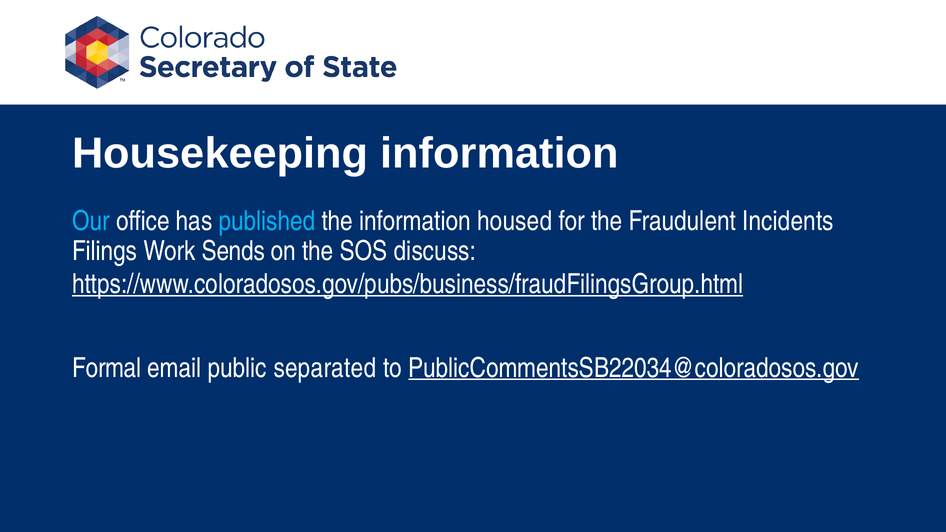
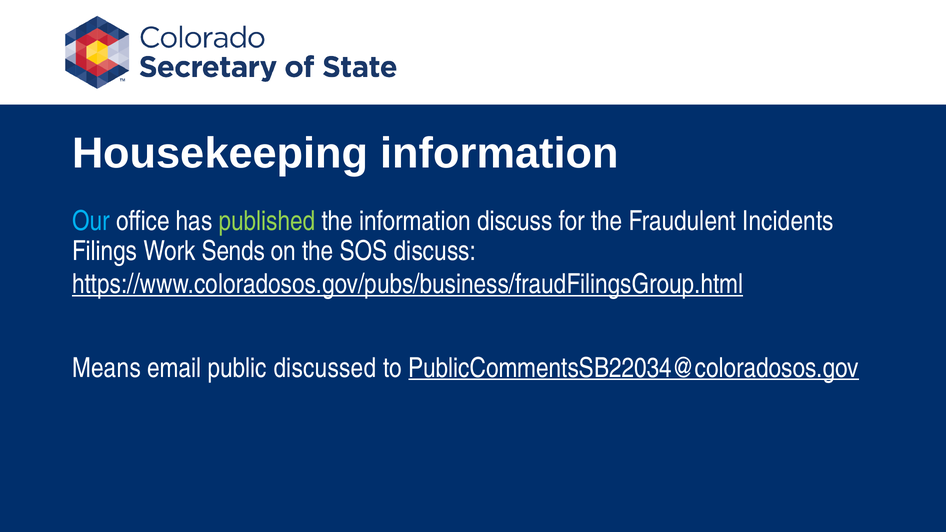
published colour: light blue -> light green (267, 221)
information housed: housed -> discuss (515, 221)
Formal: Formal -> Means (107, 368)
separated: separated -> discussed (325, 368)
